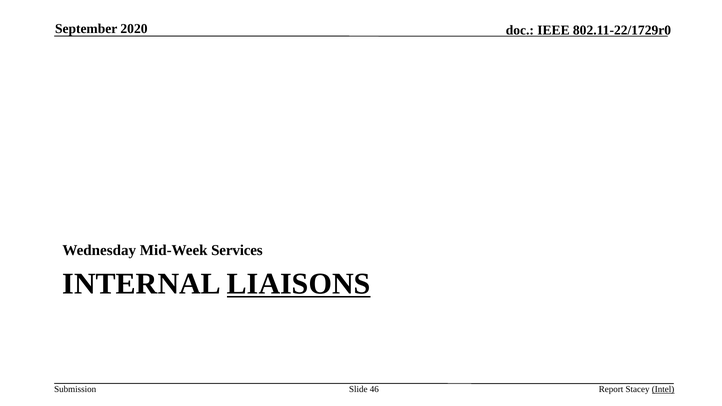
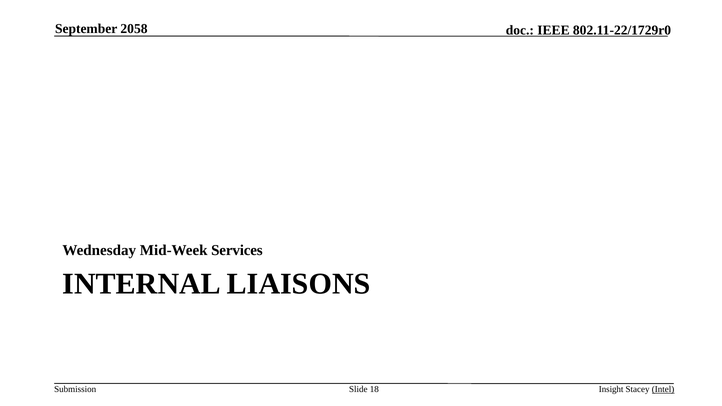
2020: 2020 -> 2058 (134, 29)
LIAISONS underline: present -> none (299, 284)
46: 46 -> 18 (374, 390)
Report: Report -> Insight (611, 390)
